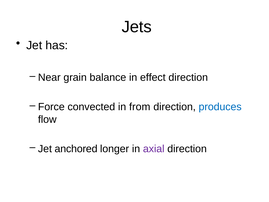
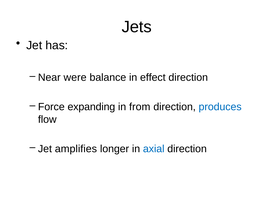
grain: grain -> were (75, 77)
convected: convected -> expanding (91, 107)
anchored: anchored -> amplifies (76, 149)
axial colour: purple -> blue (154, 149)
